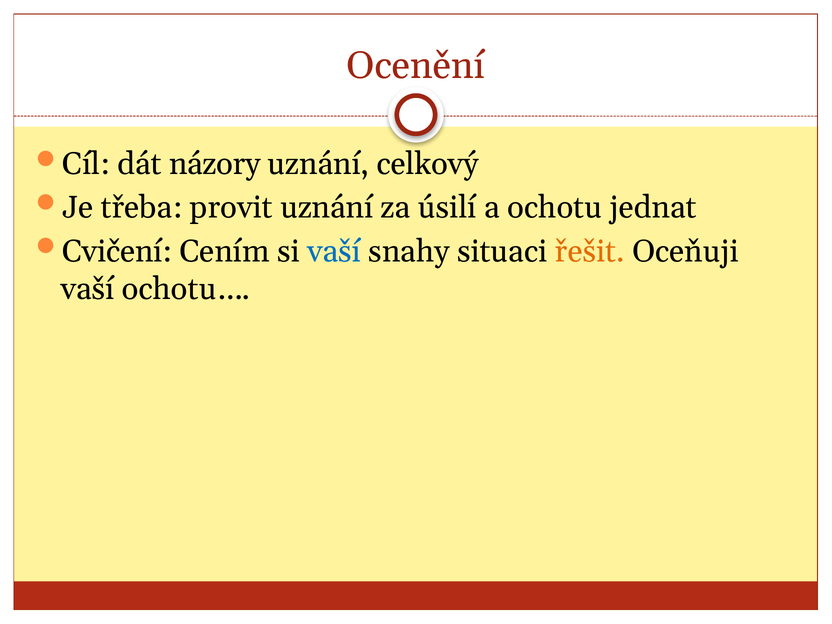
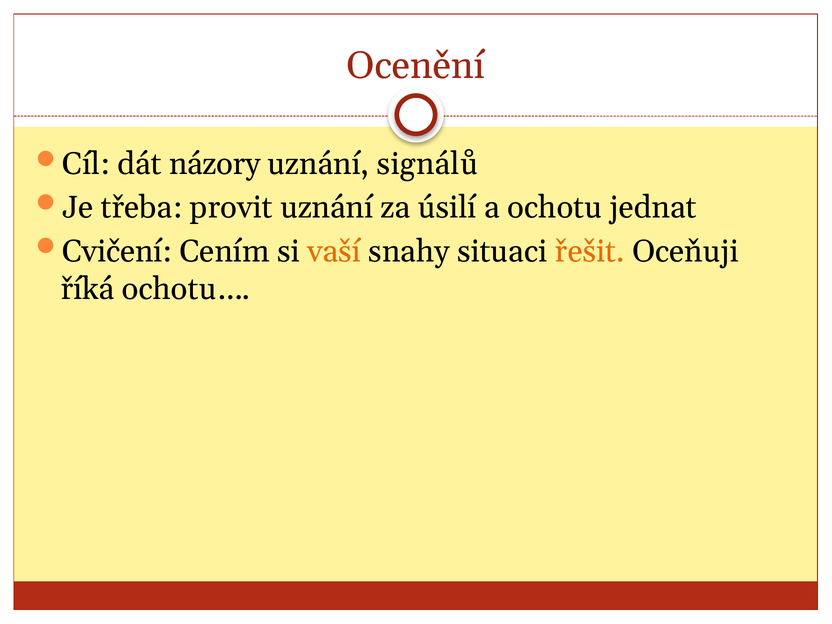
celkový: celkový -> signálů (427, 164)
vaší colour: blue -> orange (334, 251)
vaší: vaší -> říká (88, 289)
